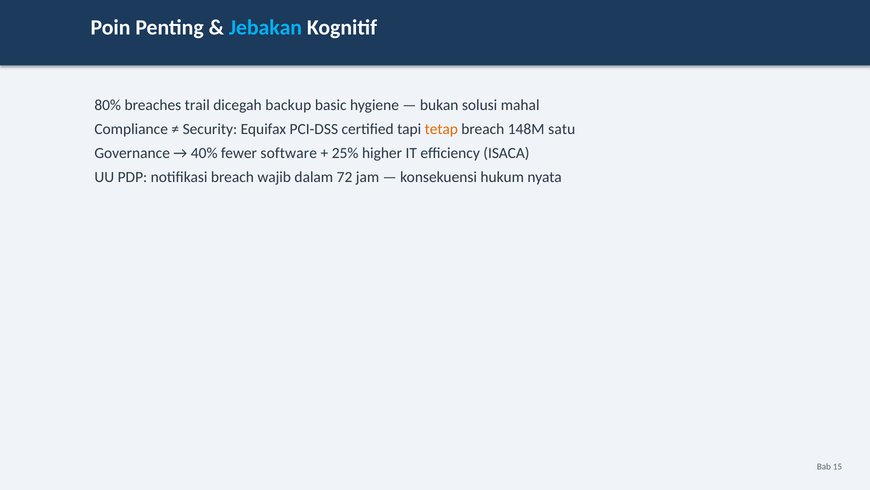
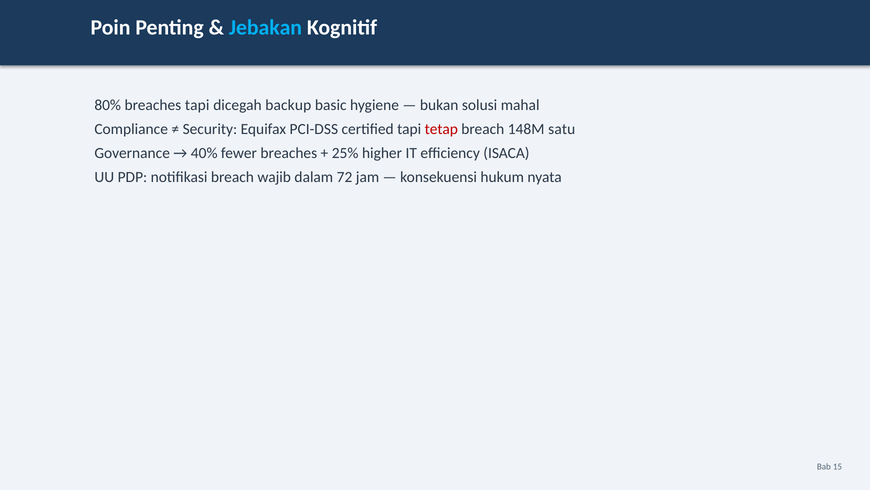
breaches trail: trail -> tapi (197, 105)
tetap colour: orange -> red (441, 129)
fewer software: software -> breaches (289, 153)
